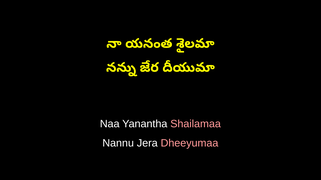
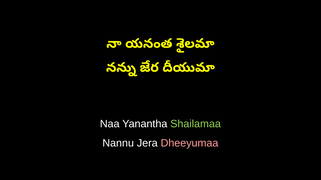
Shailamaa colour: pink -> light green (196, 124)
